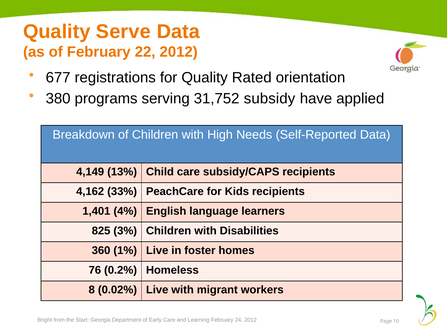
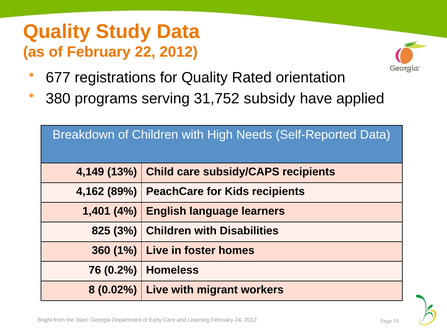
Serve: Serve -> Study (124, 32)
33%: 33% -> 89% (122, 191)
